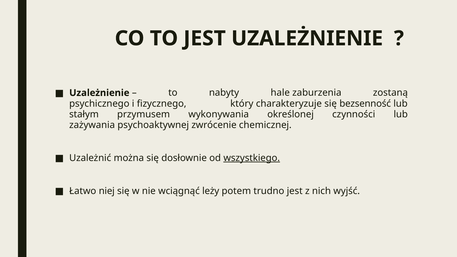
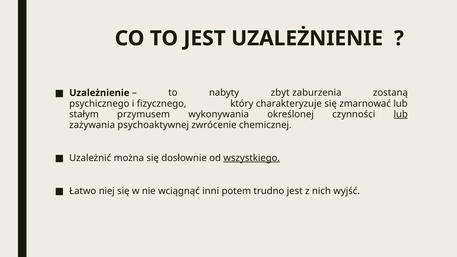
hale: hale -> zbyt (280, 93)
bezsenność: bezsenność -> zmarnować (365, 104)
lub underline: none -> present (401, 114)
leży: leży -> inni (211, 191)
